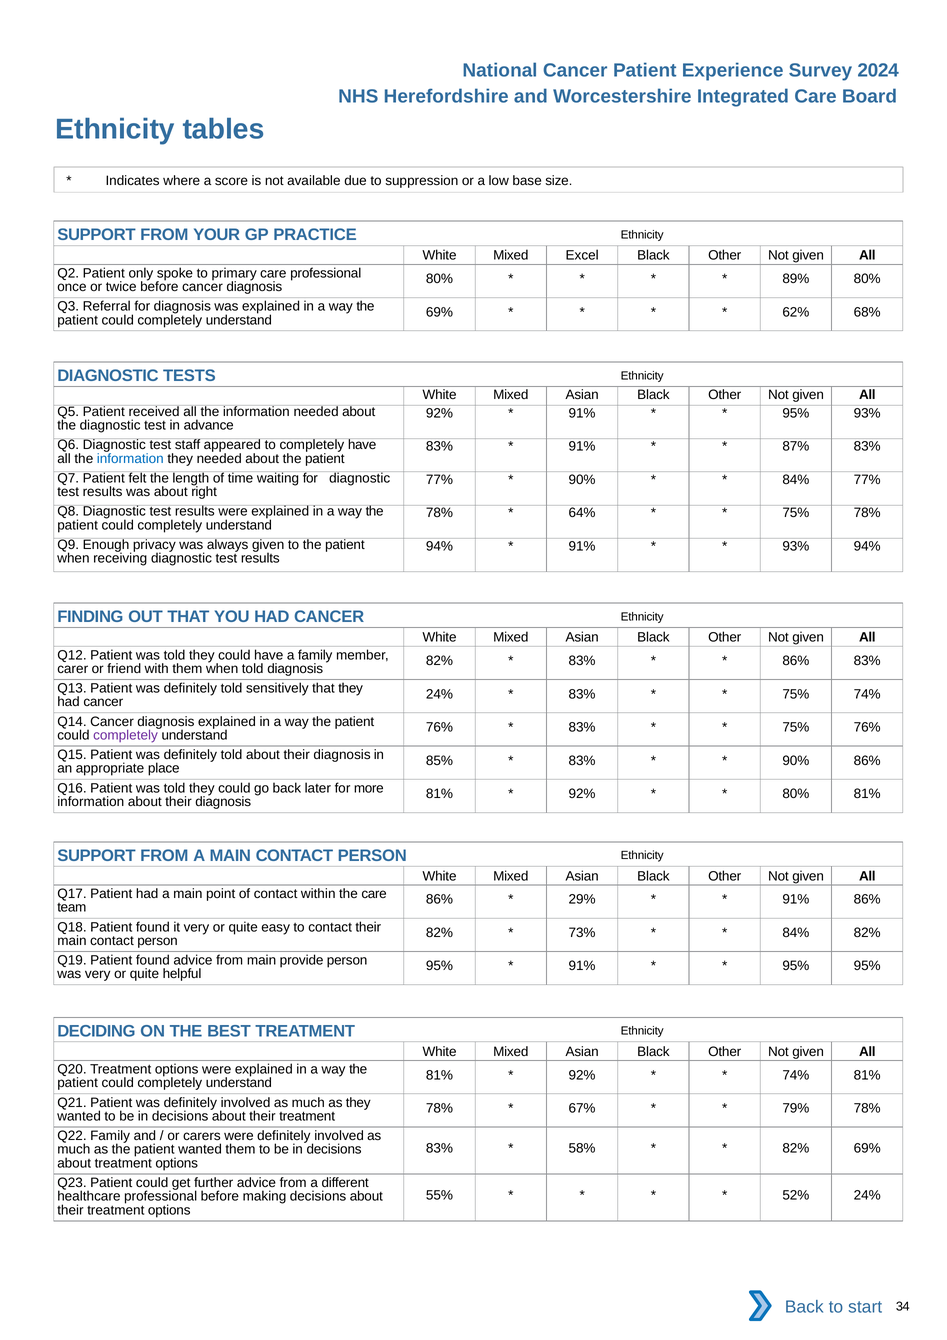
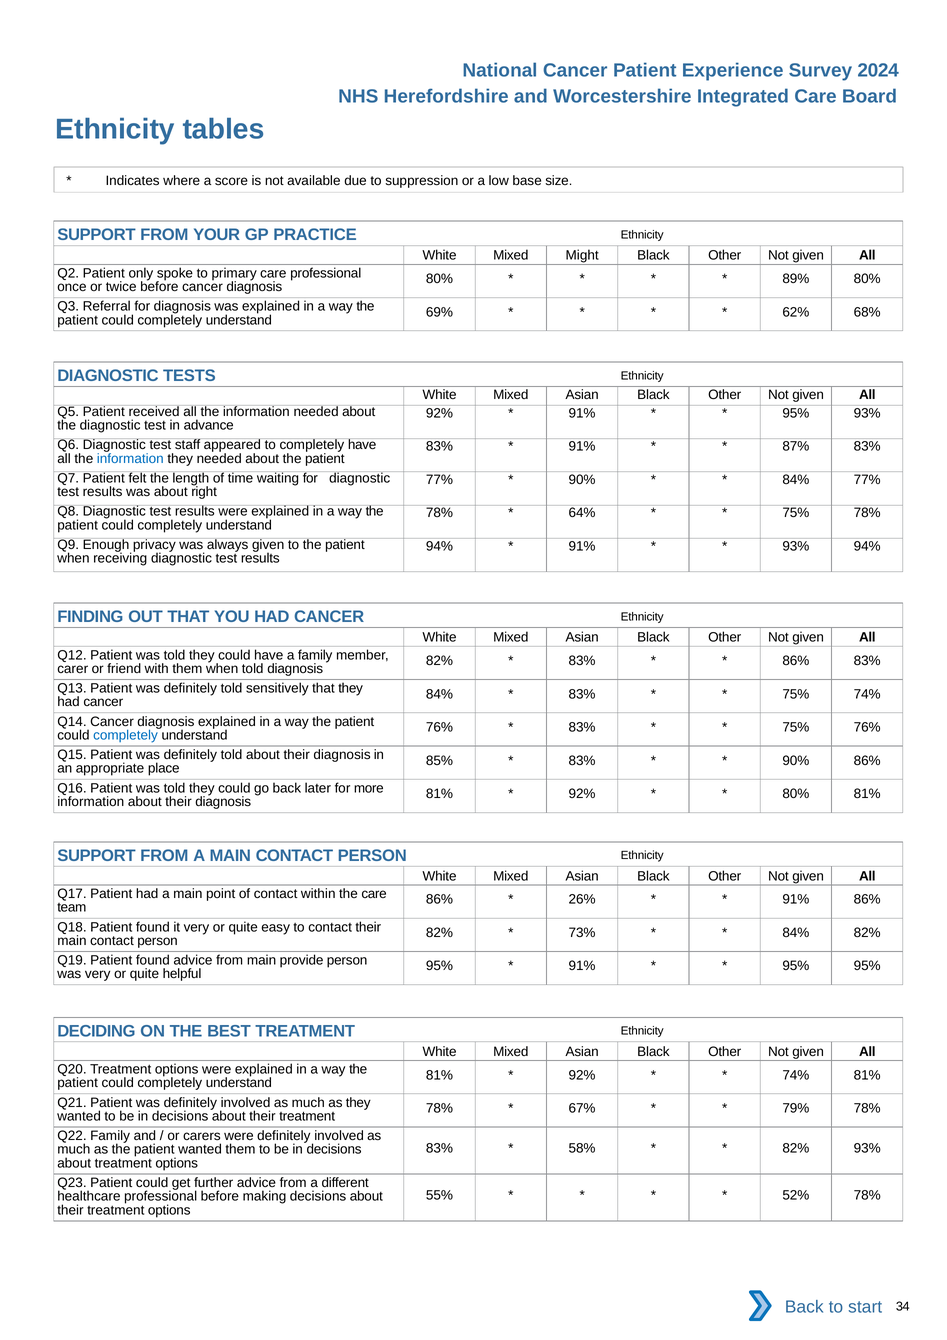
Excel: Excel -> Might (582, 256)
24%: 24% -> 84% (439, 694)
completely colour: purple -> blue (125, 735)
29%: 29% -> 26% (582, 900)
82% 69%: 69% -> 93% (867, 1149)
52% 24%: 24% -> 78% (867, 1195)
